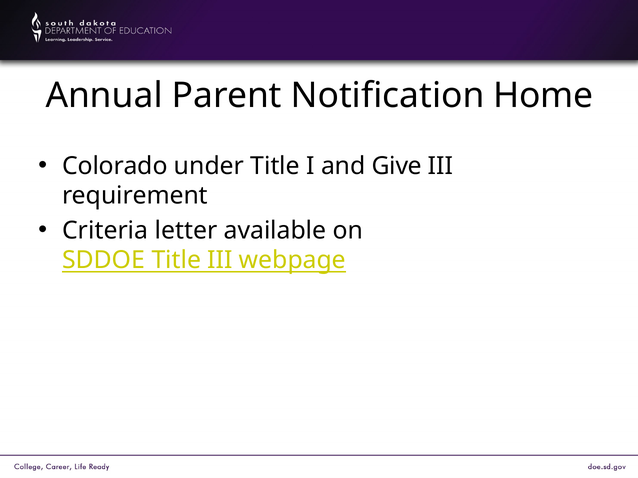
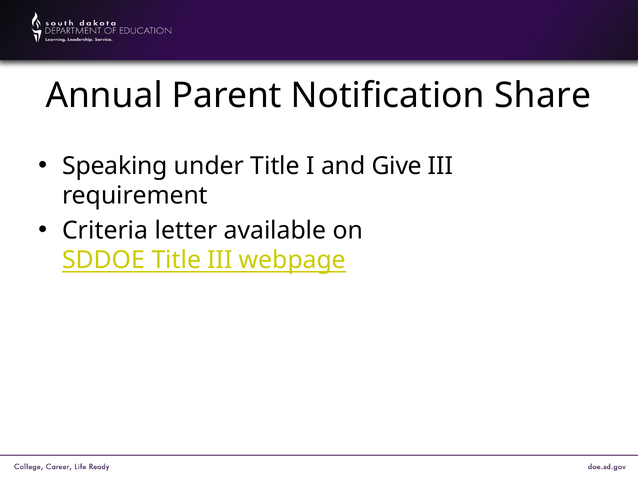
Home: Home -> Share (543, 96)
Colorado: Colorado -> Speaking (115, 166)
